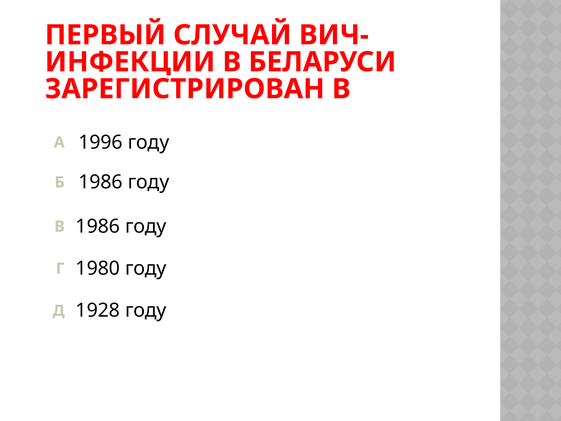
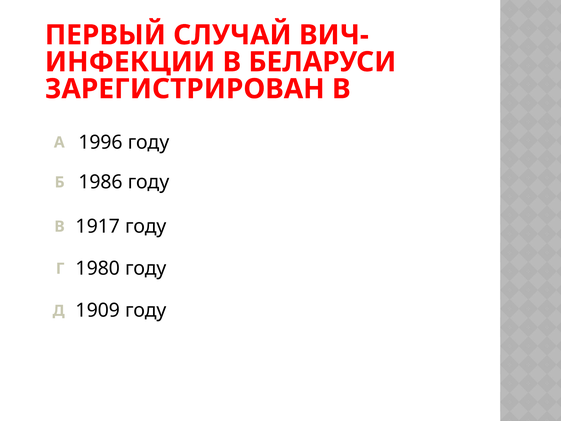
1986: 1986 -> 1917 (98, 226)
1928: 1928 -> 1909 (98, 310)
